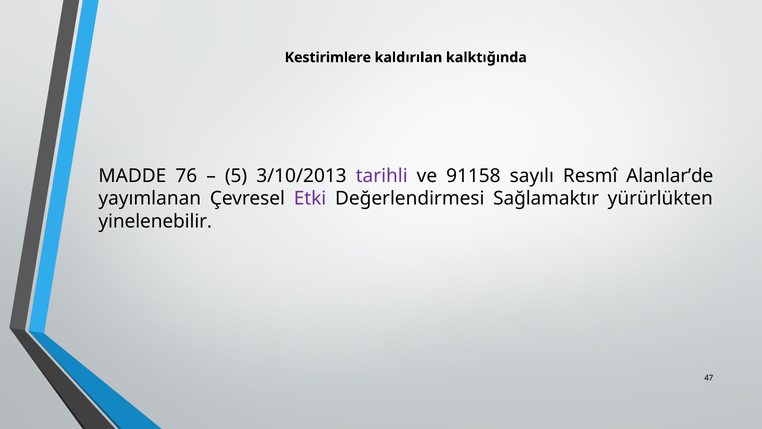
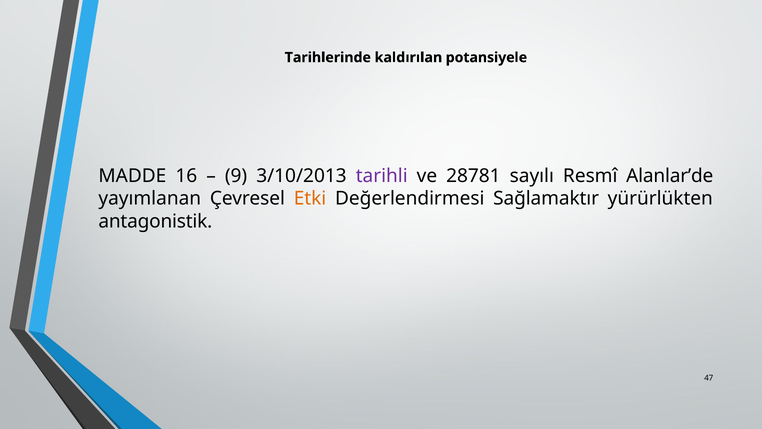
Kestirimlere: Kestirimlere -> Tarihlerinde (328, 57)
kalktığında: kalktığında -> potansiyele (486, 57)
76: 76 -> 16 (186, 176)
5: 5 -> 9 (236, 176)
91158: 91158 -> 28781 (473, 176)
Etki colour: purple -> orange (310, 199)
yinelenebilir: yinelenebilir -> antagonistik (155, 221)
